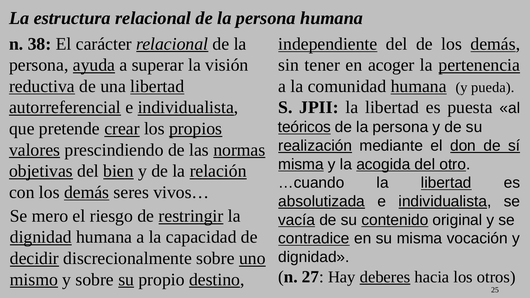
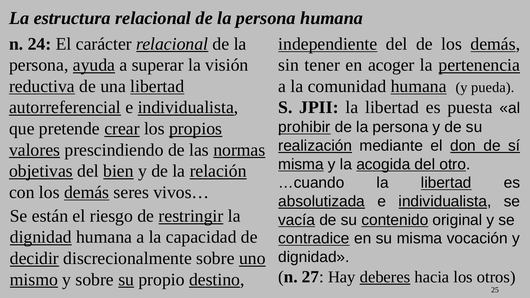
38: 38 -> 24 (39, 44)
teóricos: teóricos -> prohibir (304, 127)
mero: mero -> están (50, 216)
